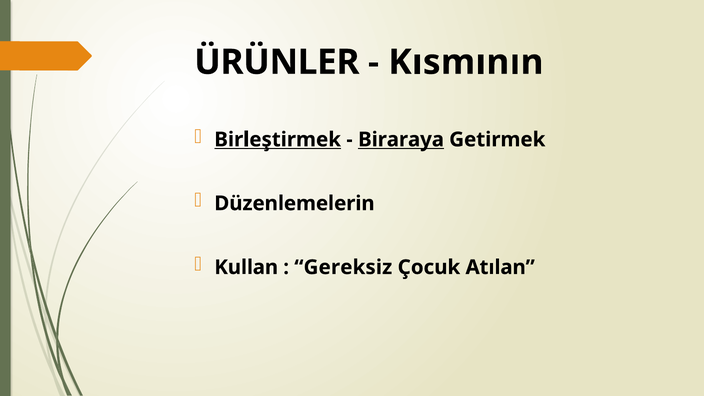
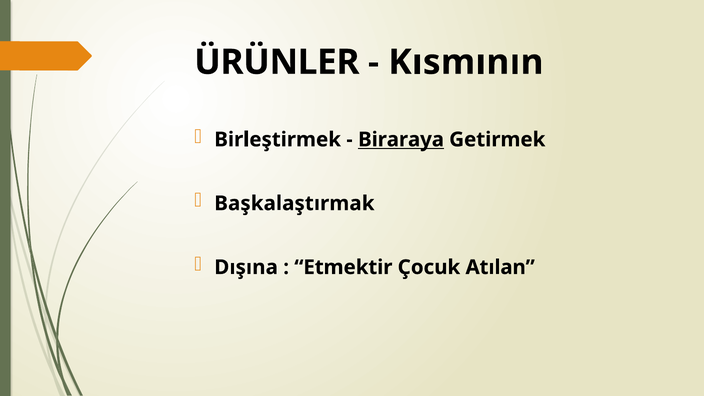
Birleştirmek underline: present -> none (278, 140)
Düzenlemelerin: Düzenlemelerin -> Başkalaştırmak (294, 203)
Kullan: Kullan -> Dışına (246, 267)
Gereksiz: Gereksiz -> Etmektir (343, 267)
